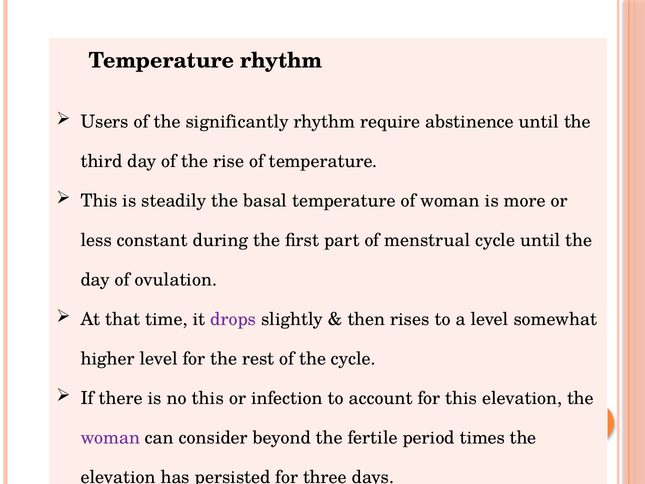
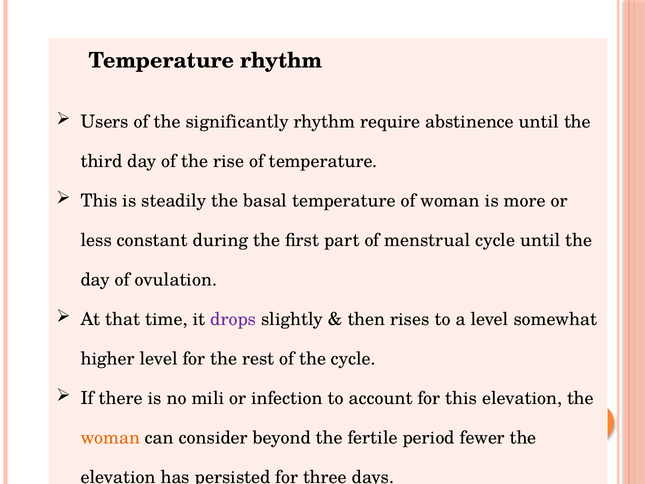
no this: this -> mili (208, 398)
woman colour: purple -> orange (110, 438)
times: times -> fewer (482, 438)
